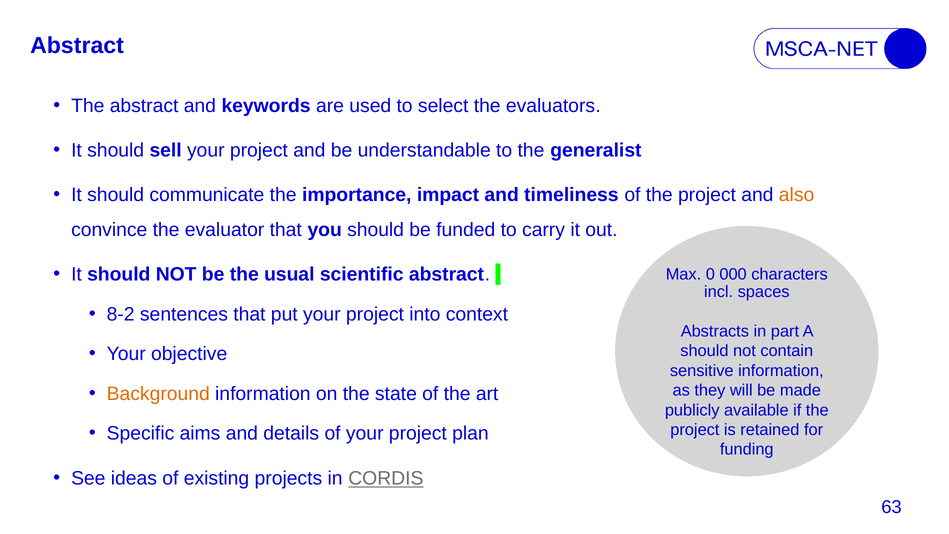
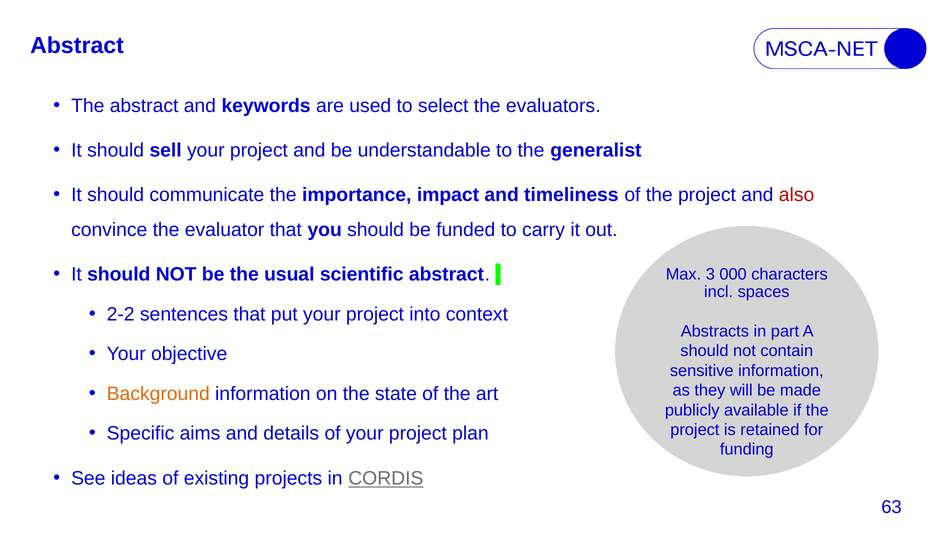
also colour: orange -> red (797, 195)
0: 0 -> 3 (710, 274)
8-2: 8-2 -> 2-2 (121, 314)
